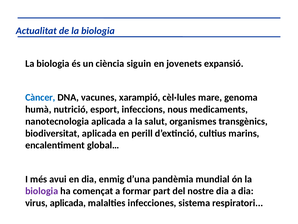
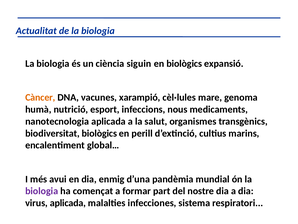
en jovenets: jovenets -> biològics (184, 64)
Càncer colour: blue -> orange (40, 97)
biodiversitat aplicada: aplicada -> biològics (99, 133)
